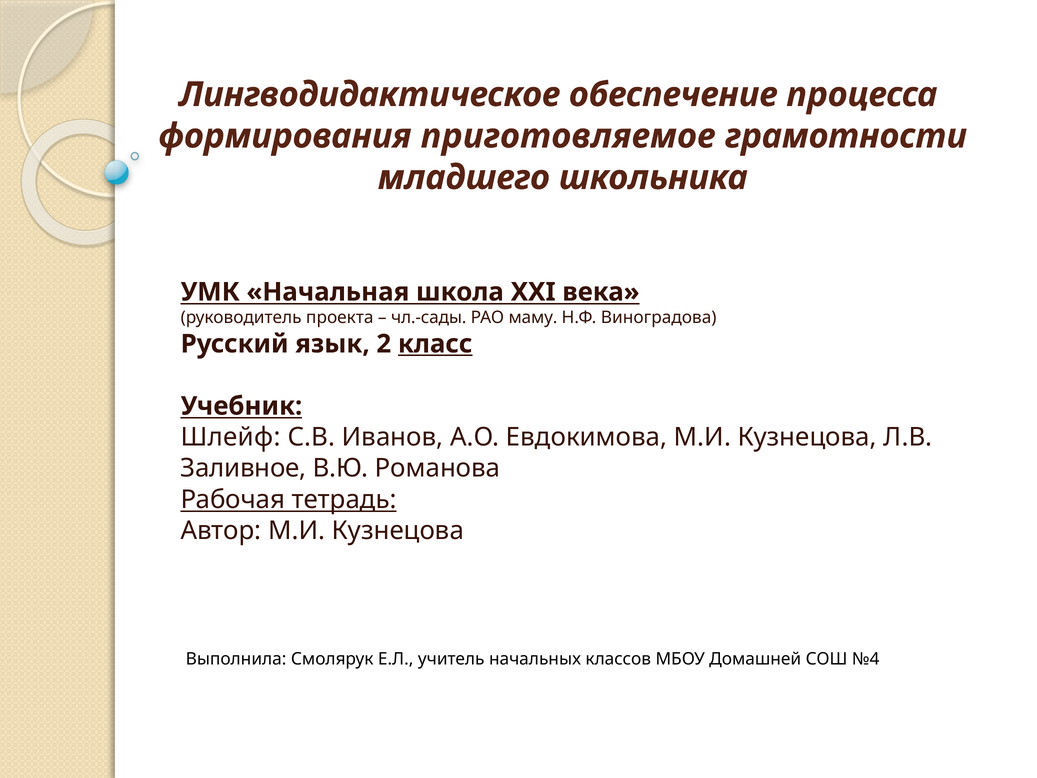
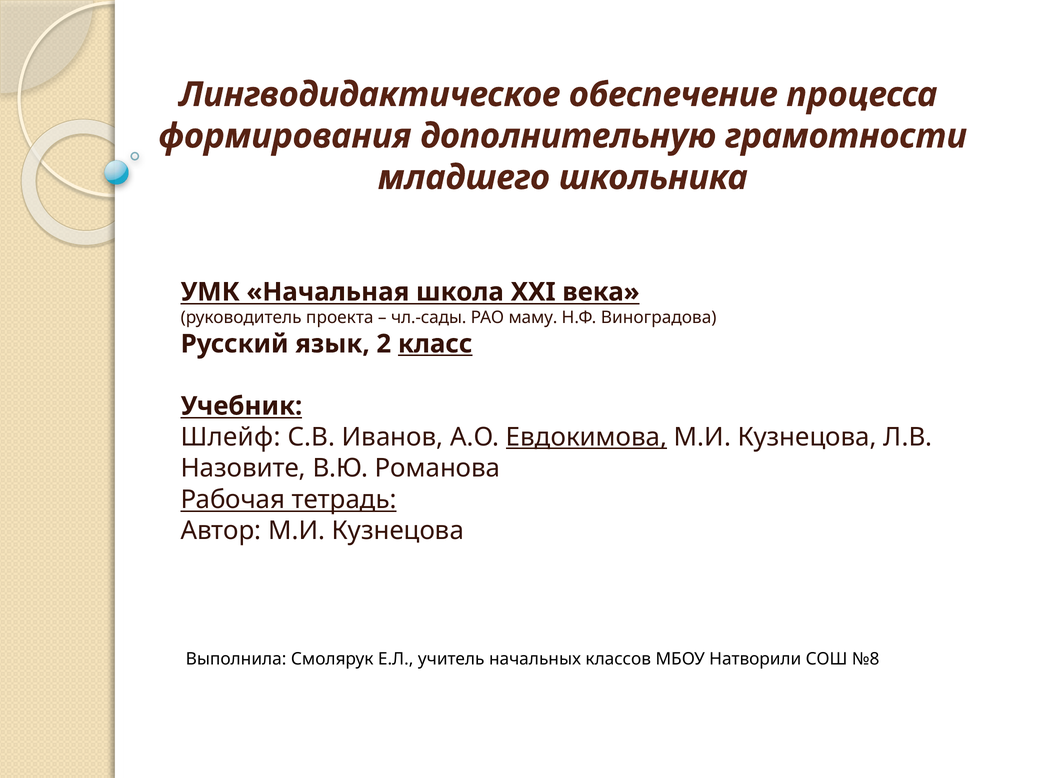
приготовляемое: приготовляемое -> дополнительную (568, 136)
Евдокимова underline: none -> present (587, 437)
Заливное: Заливное -> Назовите (243, 468)
Домашней: Домашней -> Натворили (755, 659)
№4: №4 -> №8 (866, 659)
